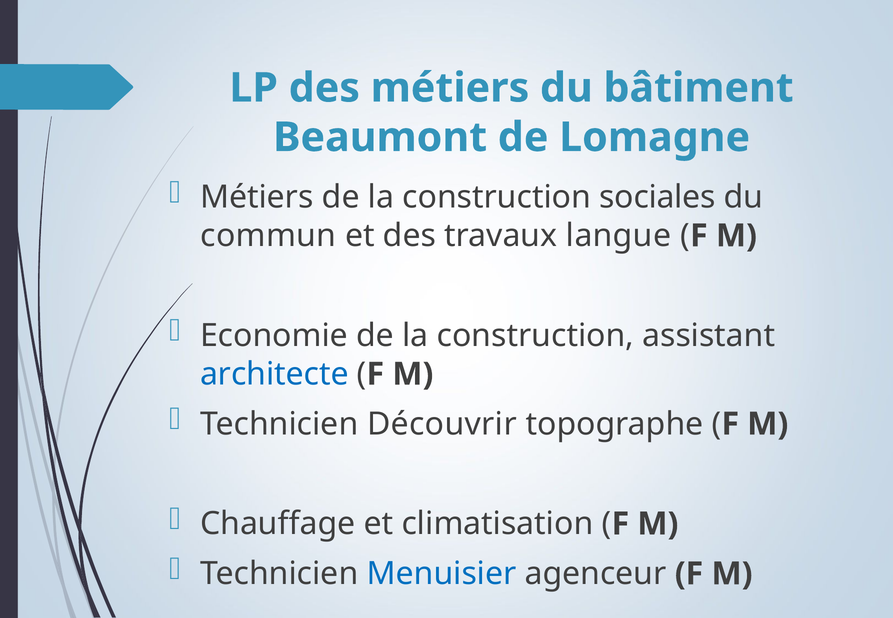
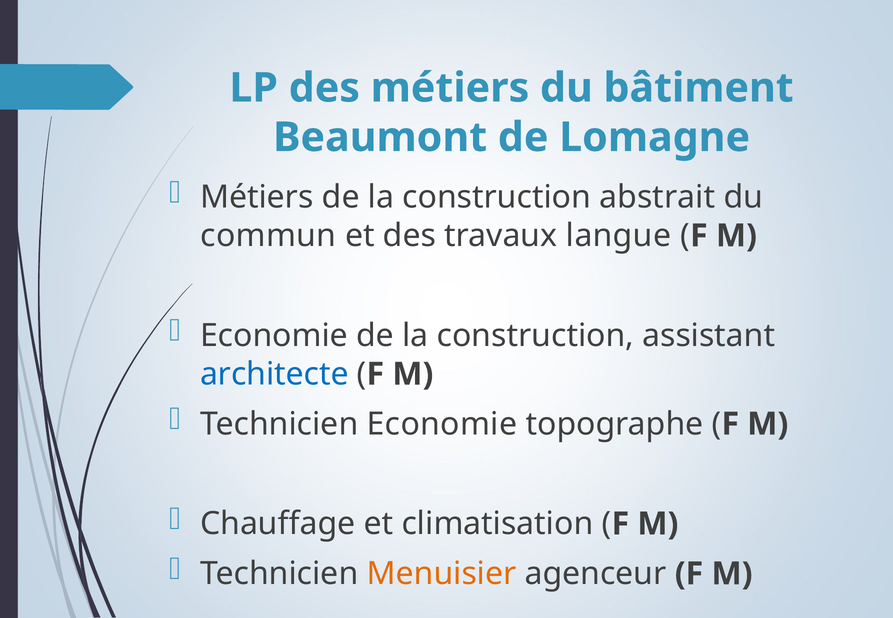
sociales: sociales -> abstrait (657, 197)
Technicien Découvrir: Découvrir -> Economie (442, 424)
Menuisier colour: blue -> orange (442, 574)
